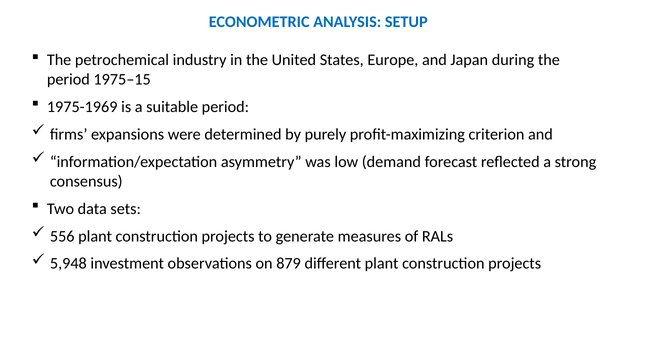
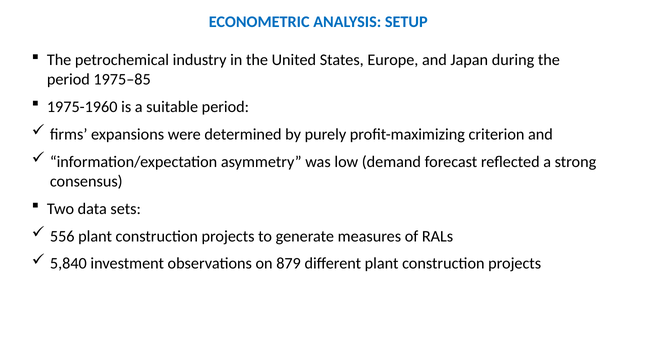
1975–15: 1975–15 -> 1975–85 (122, 79)
1975-1969: 1975-1969 -> 1975-1960 (82, 107)
5,948: 5,948 -> 5,840 (68, 264)
